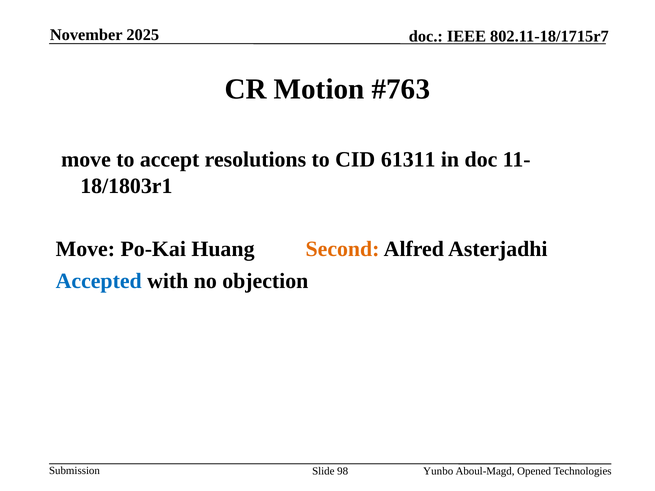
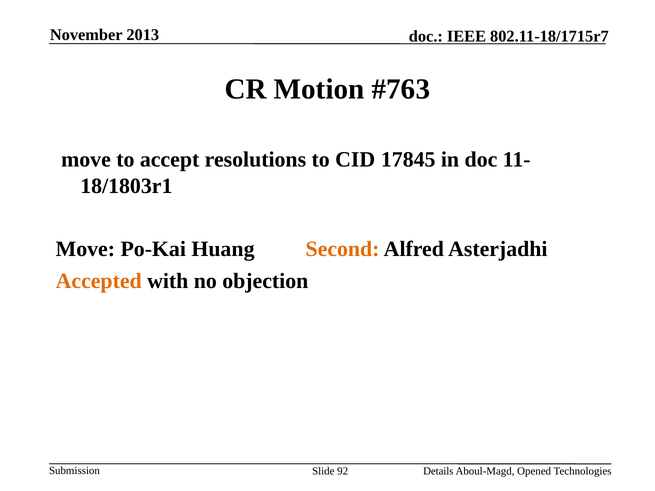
2025: 2025 -> 2013 (143, 35)
61311: 61311 -> 17845 (408, 160)
Accepted colour: blue -> orange (99, 281)
98: 98 -> 92 (343, 471)
Yunbo: Yunbo -> Details (438, 471)
